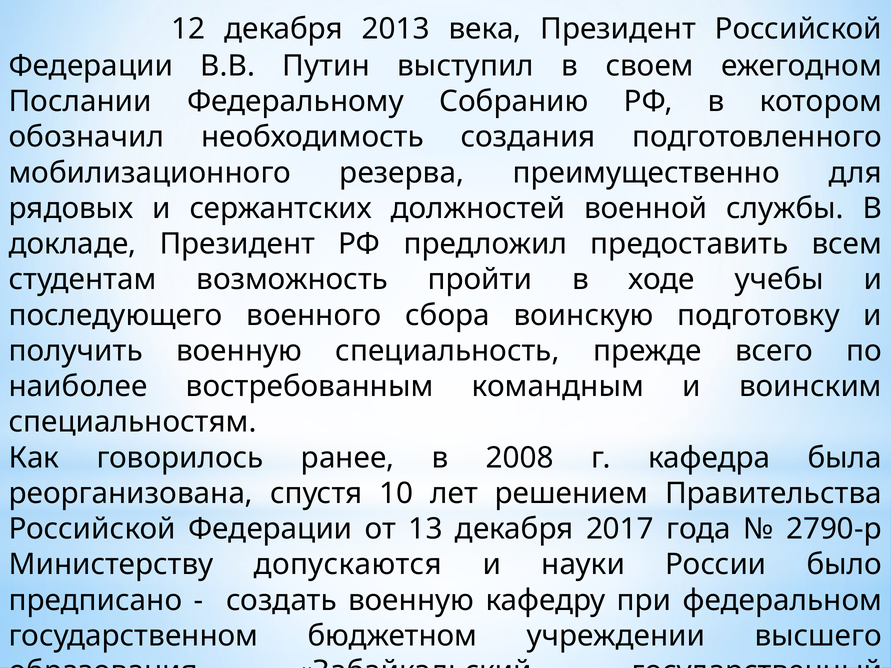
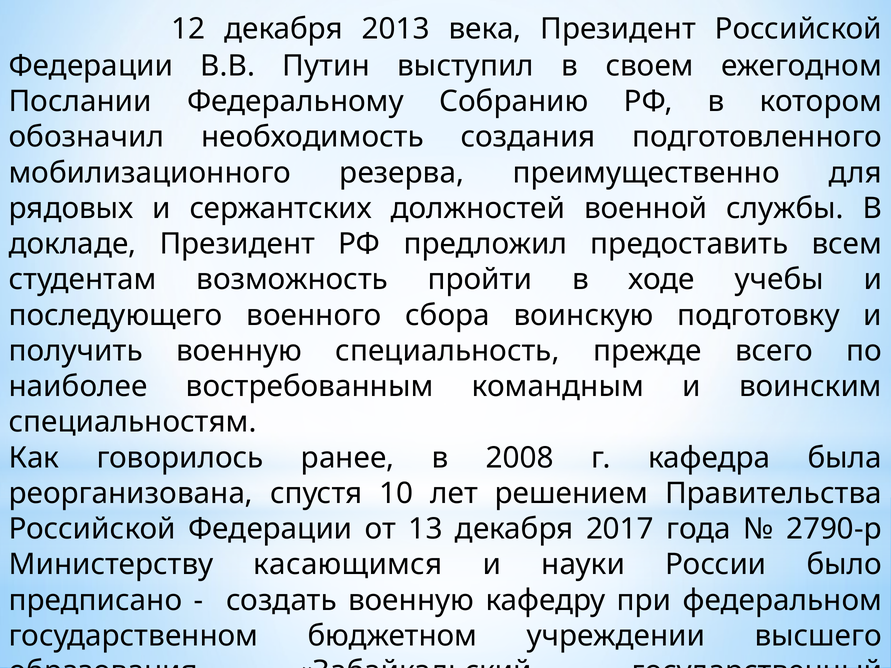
допускаются: допускаются -> касающимся (348, 565)
